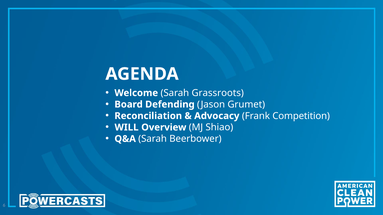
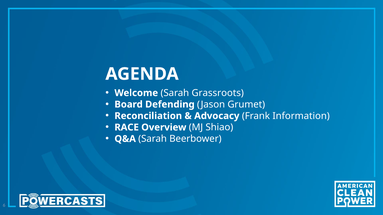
Competition: Competition -> Information (301, 116)
WILL: WILL -> RACE (127, 128)
